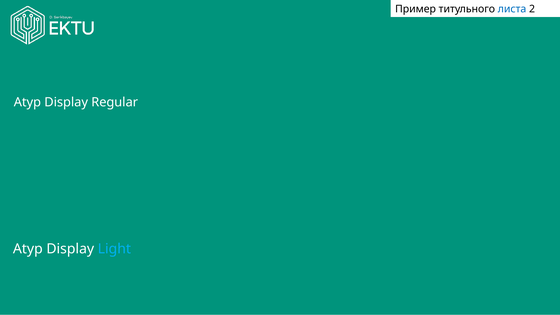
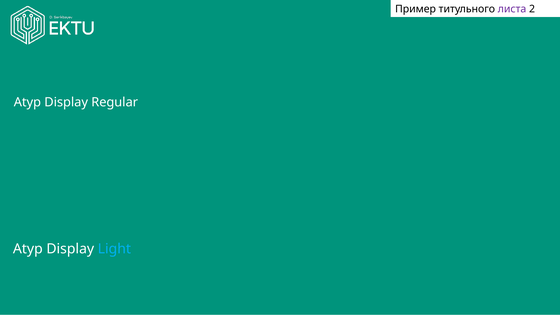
листа colour: blue -> purple (512, 9)
